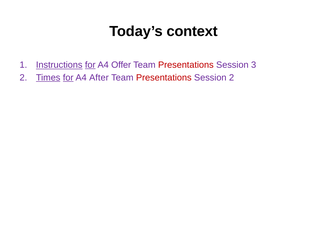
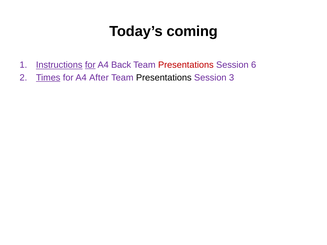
context: context -> coming (192, 31)
Offer: Offer -> Back (121, 65)
3: 3 -> 6 (254, 65)
for underline: present -> none (68, 78)
Presentations colour: red -> black (164, 78)
Session 2: 2 -> 3 (232, 78)
